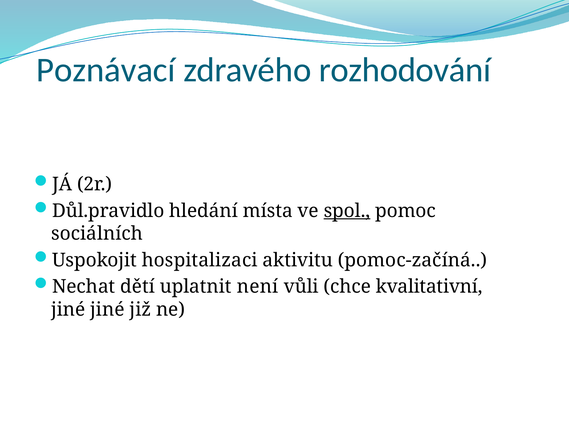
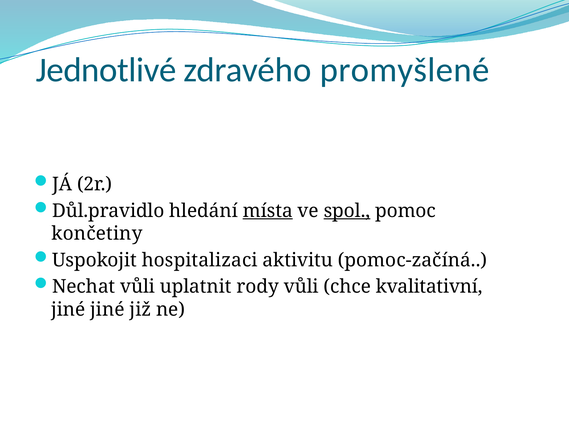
Poznávací: Poznávací -> Jednotlivé (106, 70)
rozhodování: rozhodování -> promyšlené (405, 70)
místa underline: none -> present (268, 211)
sociálních: sociálních -> končetiny (97, 233)
Nechat dětí: dětí -> vůli (138, 286)
není: není -> rody (258, 286)
